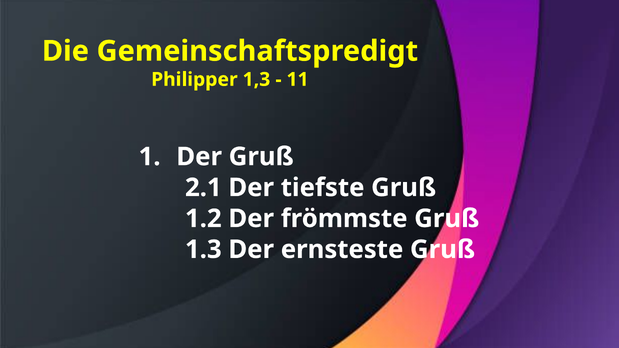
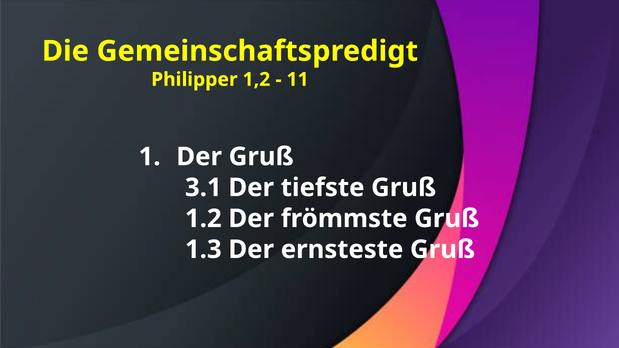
1,3: 1,3 -> 1,2 (256, 80)
2.1: 2.1 -> 3.1 (203, 188)
